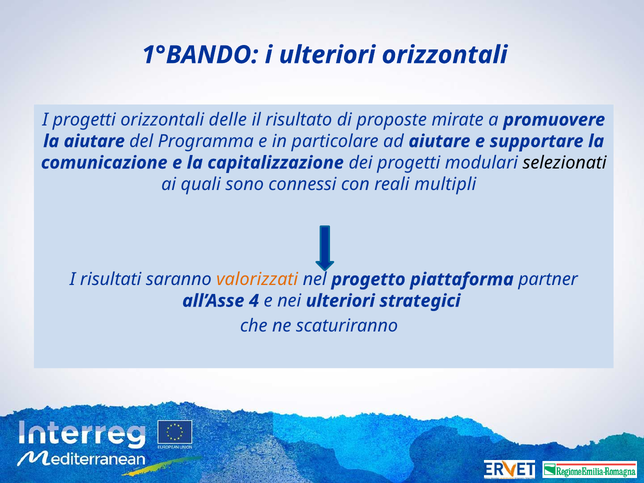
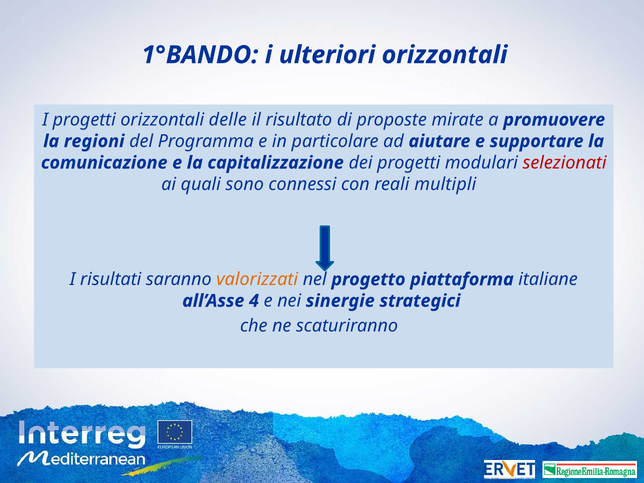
la aiutare: aiutare -> regioni (94, 141)
selezionati colour: black -> red (565, 163)
partner: partner -> italiane (548, 279)
nei ulteriori: ulteriori -> sinergie (340, 301)
